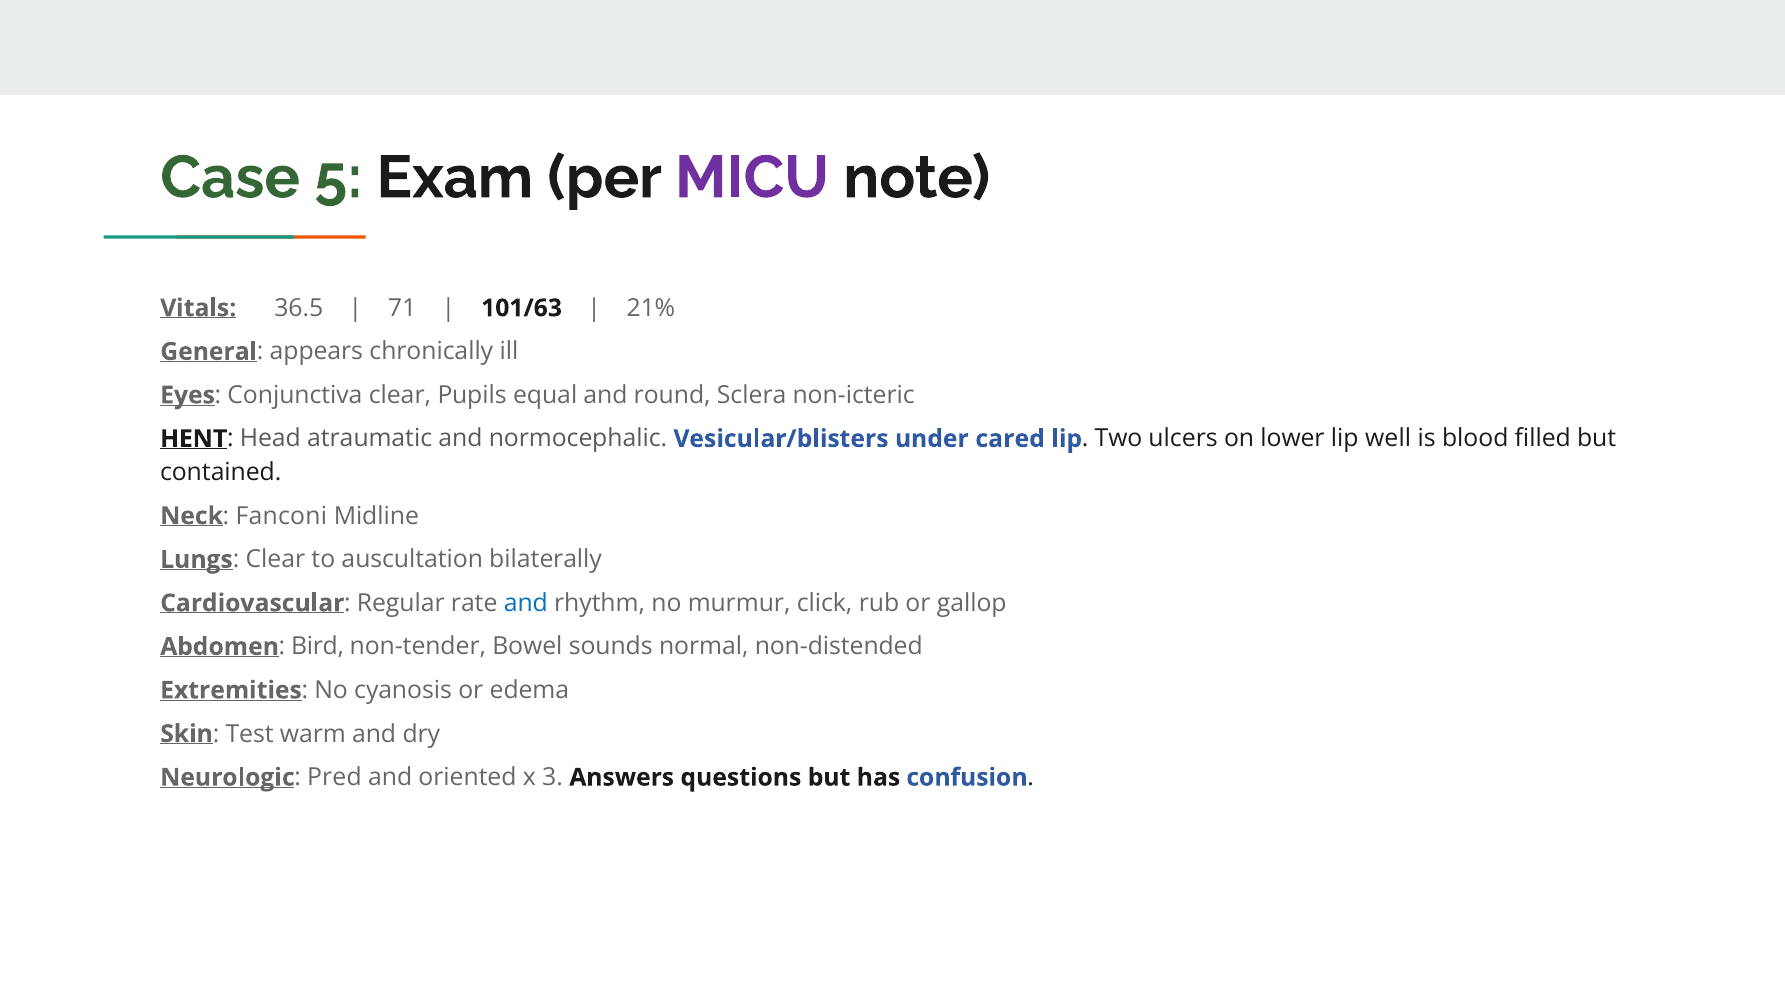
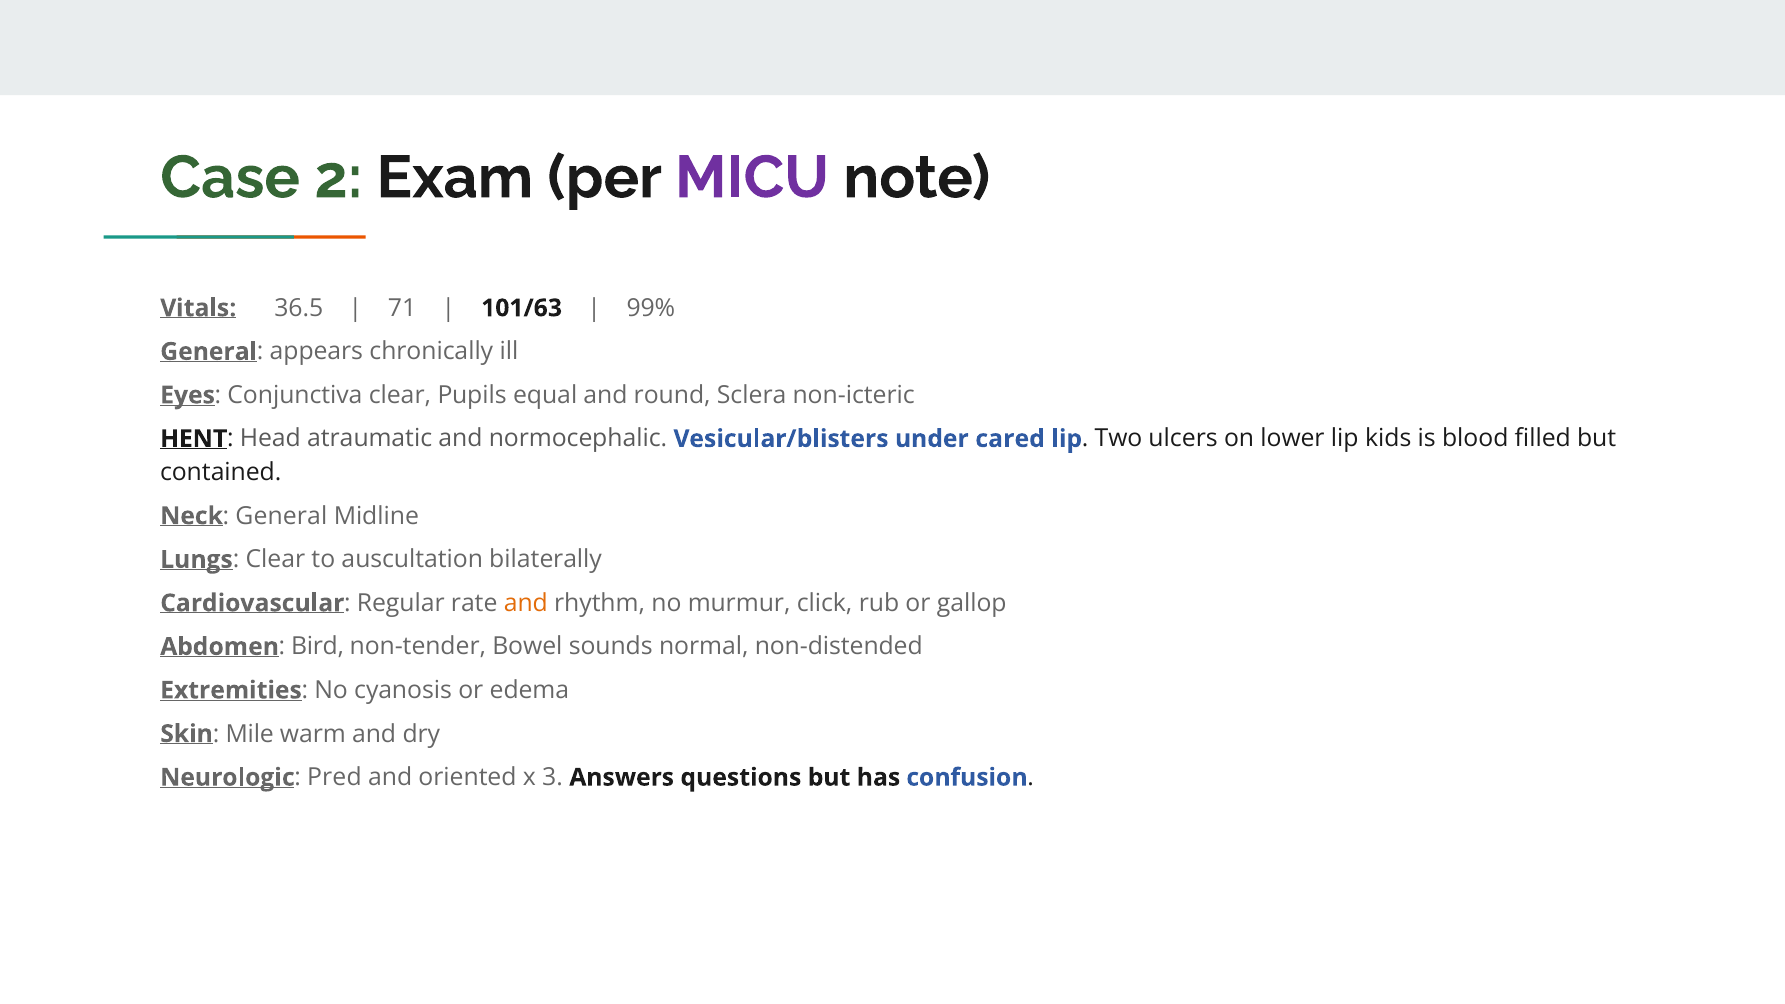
5: 5 -> 2 (338, 178)
21%: 21% -> 99% (651, 308)
well: well -> kids (1388, 439)
Neck Fanconi: Fanconi -> General (281, 516)
and colour: blue -> orange (526, 603)
Test: Test -> Mile (250, 734)
